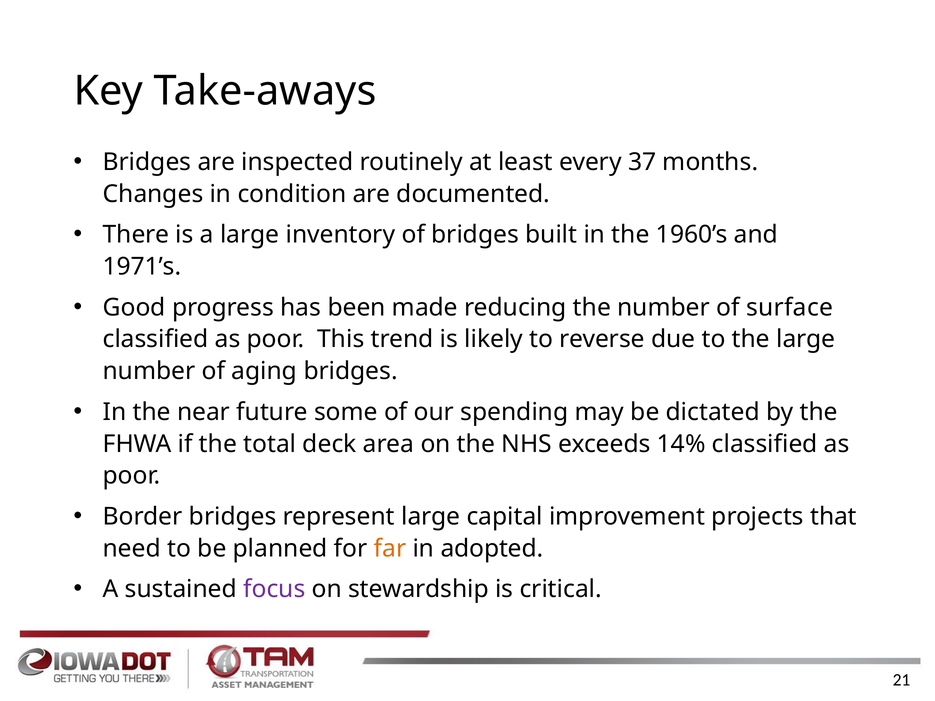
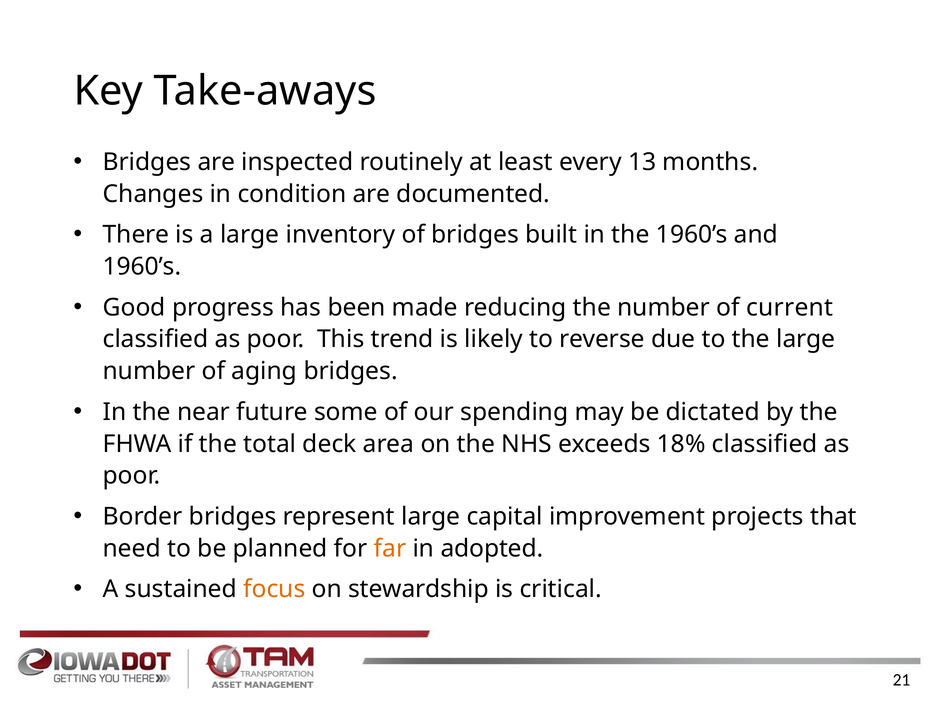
37: 37 -> 13 (642, 162)
1971’s: 1971’s -> 1960’s (142, 267)
surface: surface -> current (790, 307)
14%: 14% -> 18% (681, 444)
focus colour: purple -> orange (274, 589)
